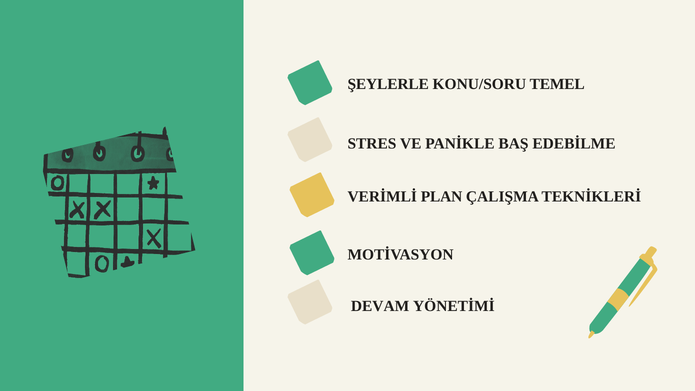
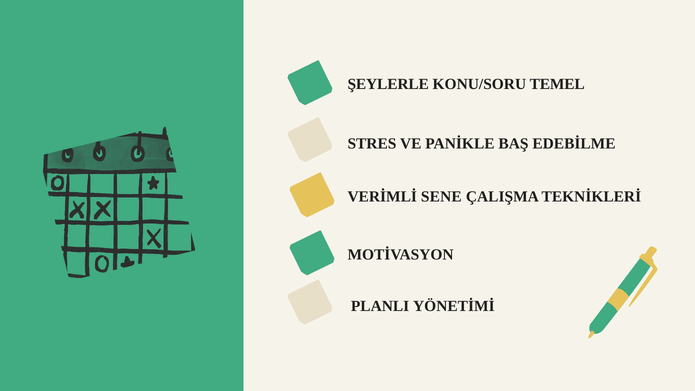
PLAN: PLAN -> SENE (441, 197)
DEVAM: DEVAM -> PLANLI (380, 306)
